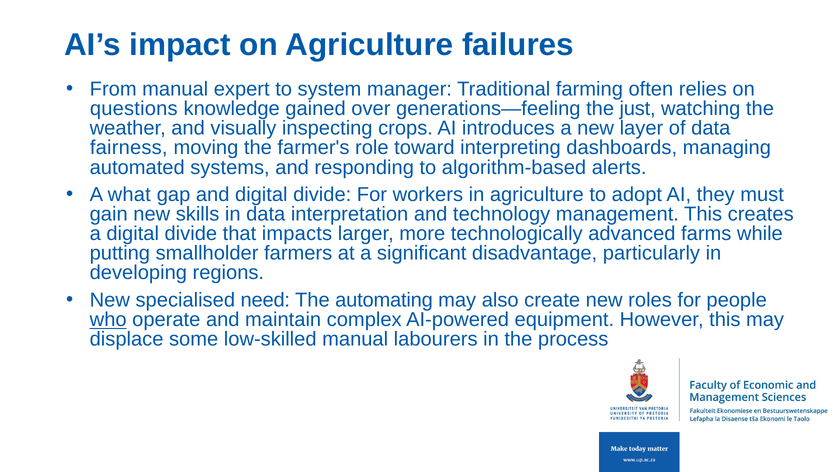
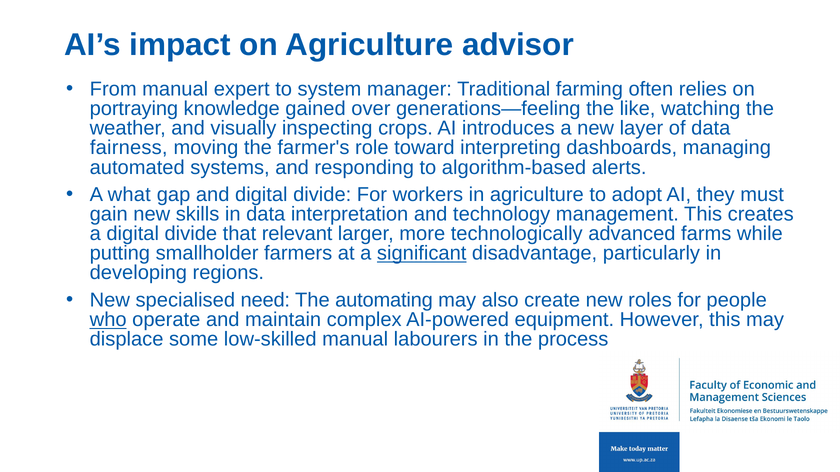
failures: failures -> advisor (518, 45)
questions: questions -> portraying (134, 109)
just: just -> like (638, 109)
impacts: impacts -> relevant (297, 234)
significant underline: none -> present (422, 254)
